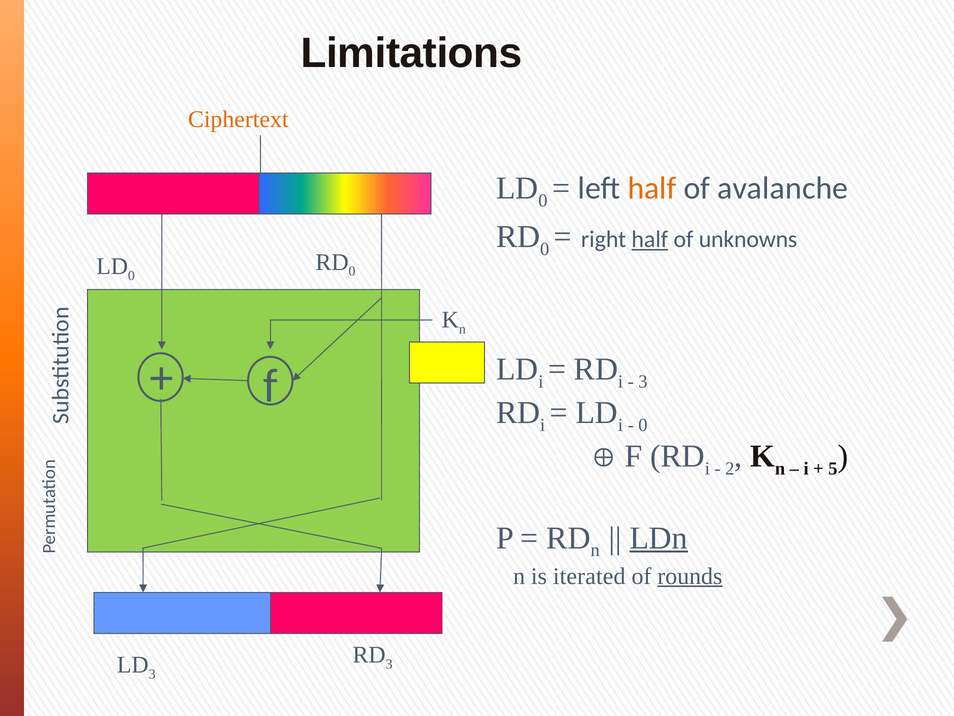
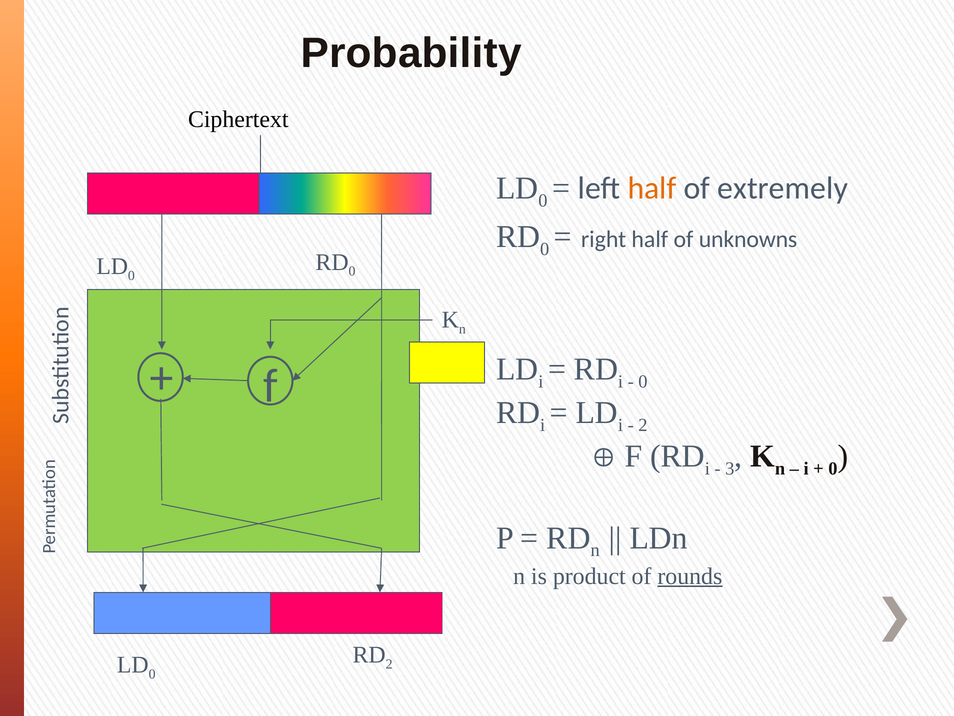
Limitations: Limitations -> Probability (411, 53)
Ciphertext colour: orange -> black (238, 120)
avalanche: avalanche -> extremely (783, 188)
half underline: present -> none (650, 239)
3: 3 -> 0 (643, 382)
0: 0 -> 2 (643, 425)
2: 2 -> 3 (730, 468)
5: 5 -> 0 (833, 468)
LDn underline: present -> none (659, 538)
iterated: iterated -> product (589, 576)
3: 3 -> 2 (389, 664)
3: 3 -> 0 (152, 674)
